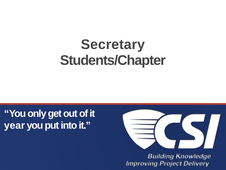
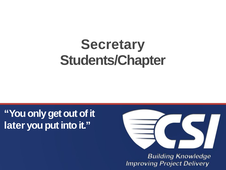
year: year -> later (15, 125)
